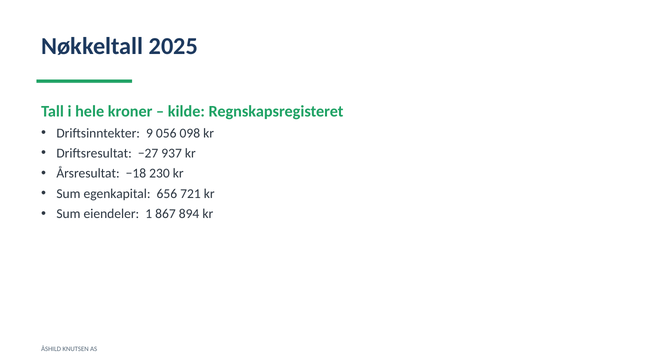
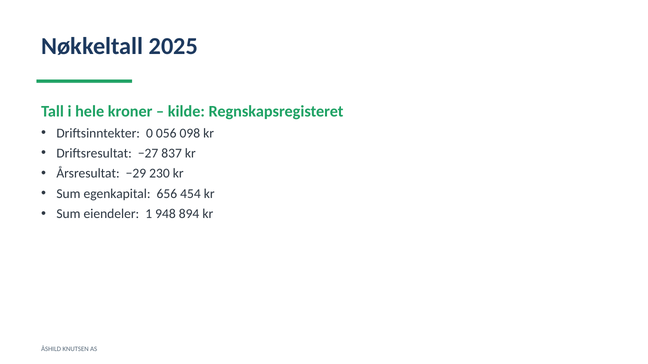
9: 9 -> 0 (149, 133)
937: 937 -> 837 (172, 154)
−18: −18 -> −29 (136, 174)
721: 721 -> 454 (190, 194)
867: 867 -> 948 (165, 214)
